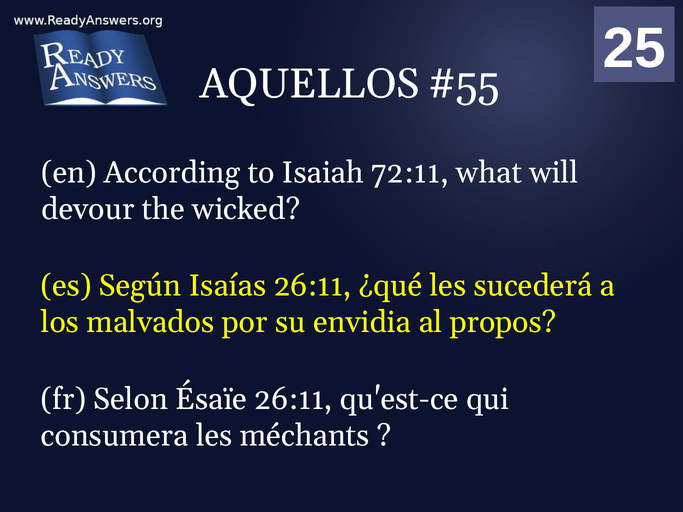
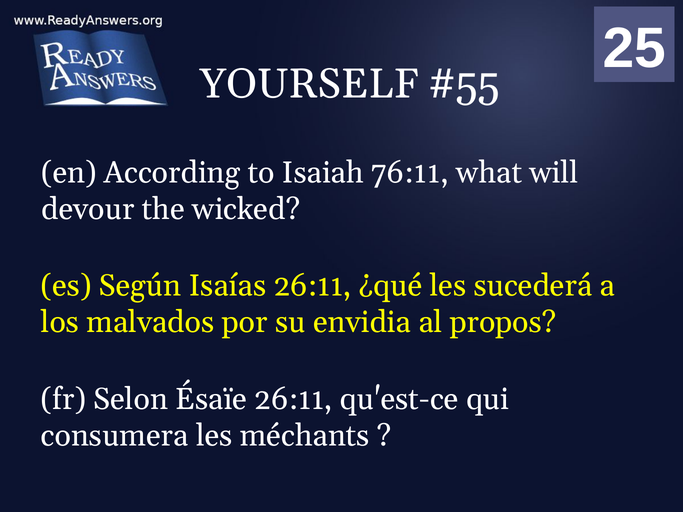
AQUELLOS: AQUELLOS -> YOURSELF (310, 84)
72:11: 72:11 -> 76:11 (410, 173)
